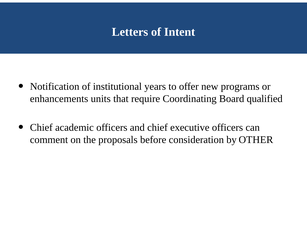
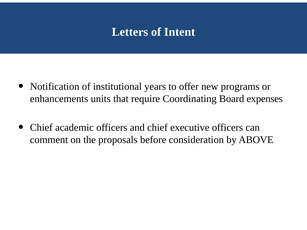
qualified: qualified -> expenses (265, 99)
OTHER: OTHER -> ABOVE (256, 140)
